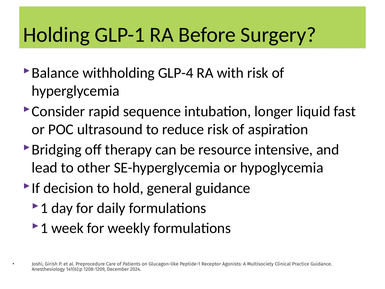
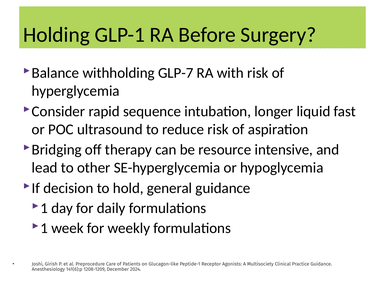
GLP-4: GLP-4 -> GLP-7 (176, 73)
